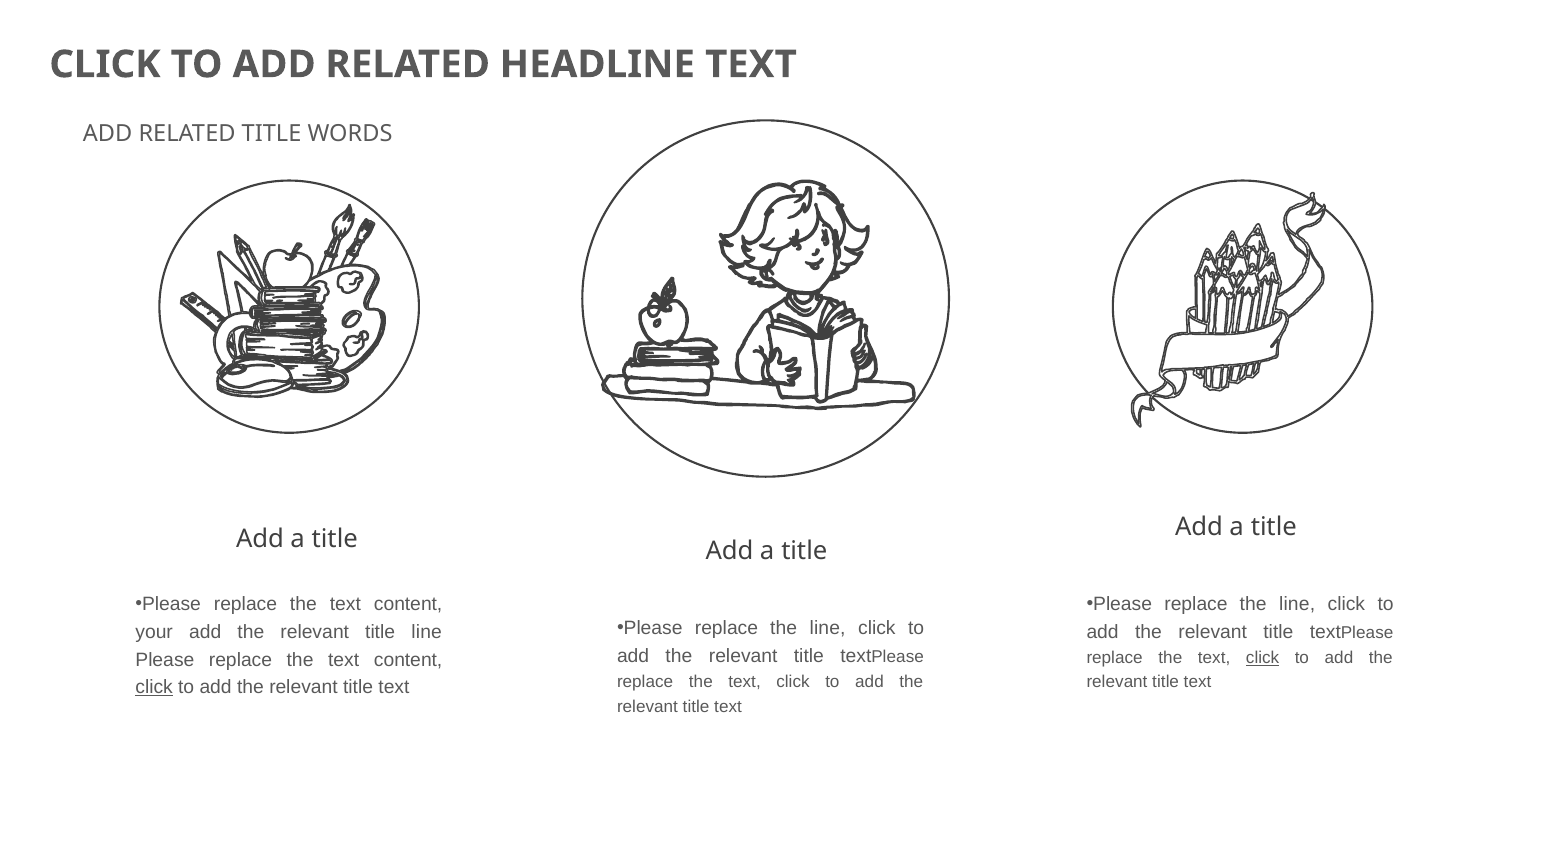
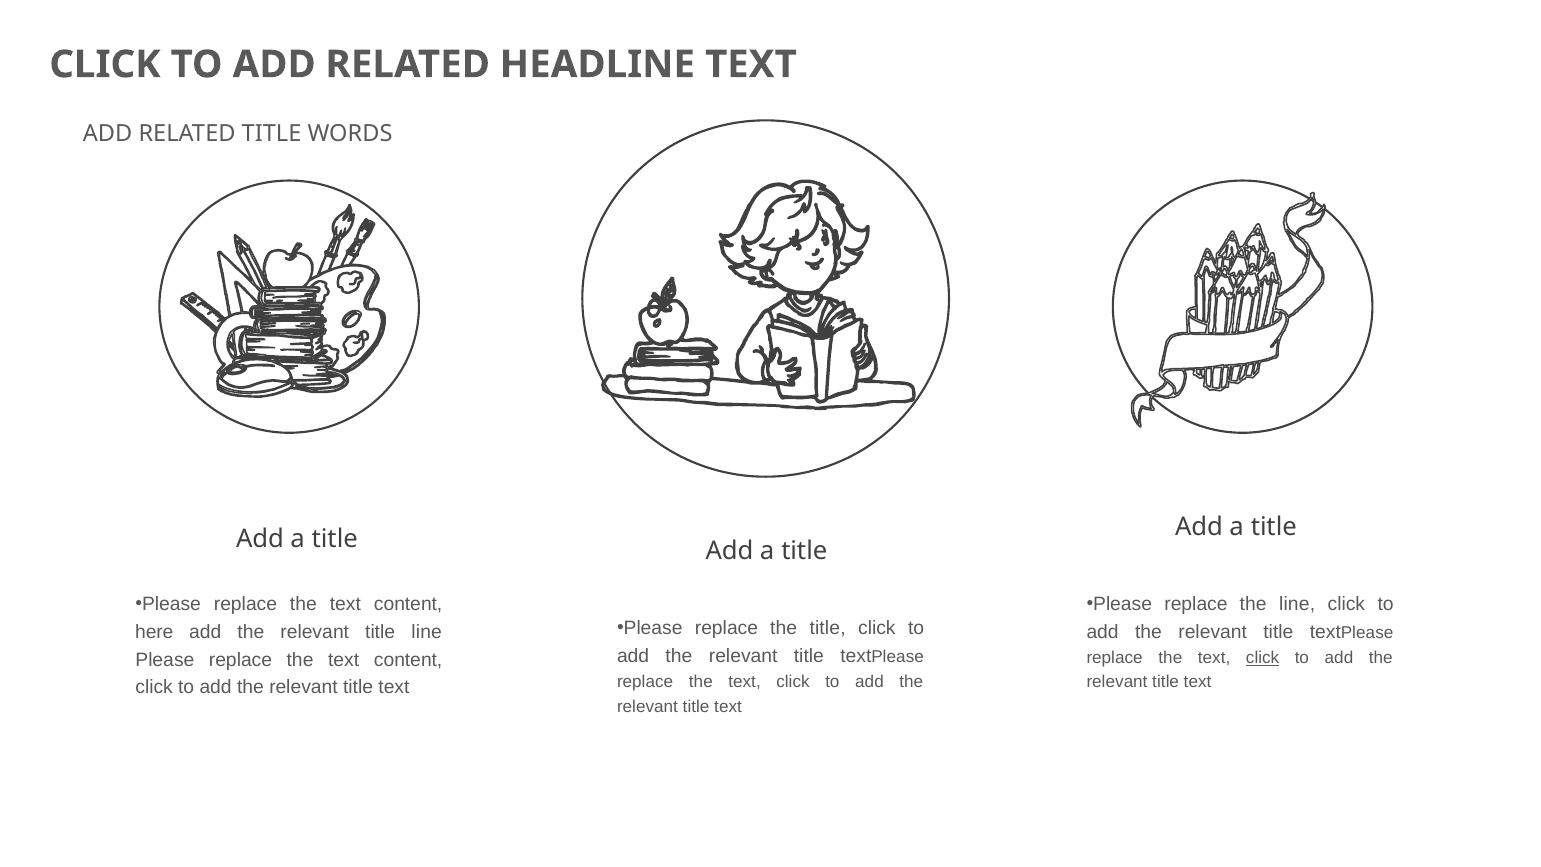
line: line -> title (828, 628)
your: your -> here (154, 632)
click underline: present -> none (154, 688)
